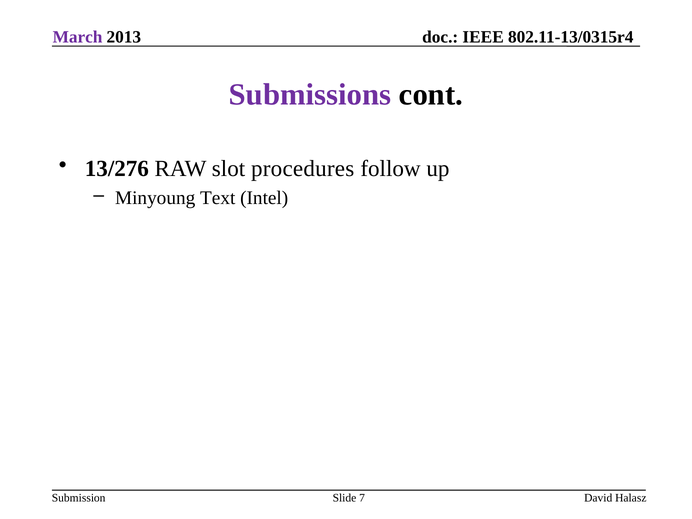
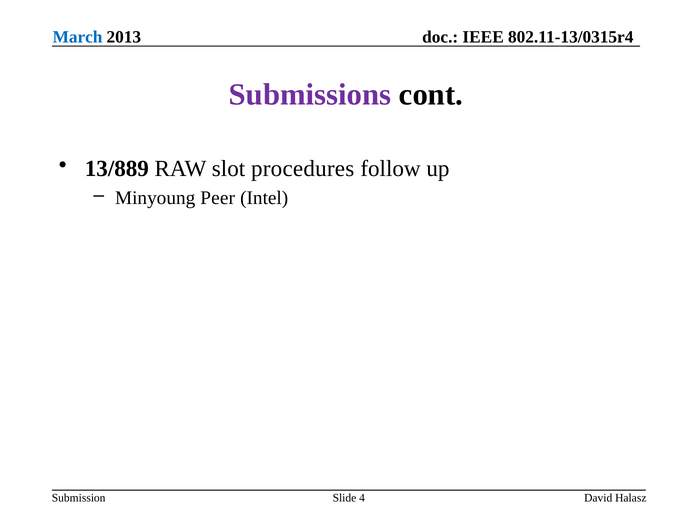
March colour: purple -> blue (78, 37)
13/276: 13/276 -> 13/889 (117, 169)
Text: Text -> Peer (218, 198)
7: 7 -> 4 (362, 498)
